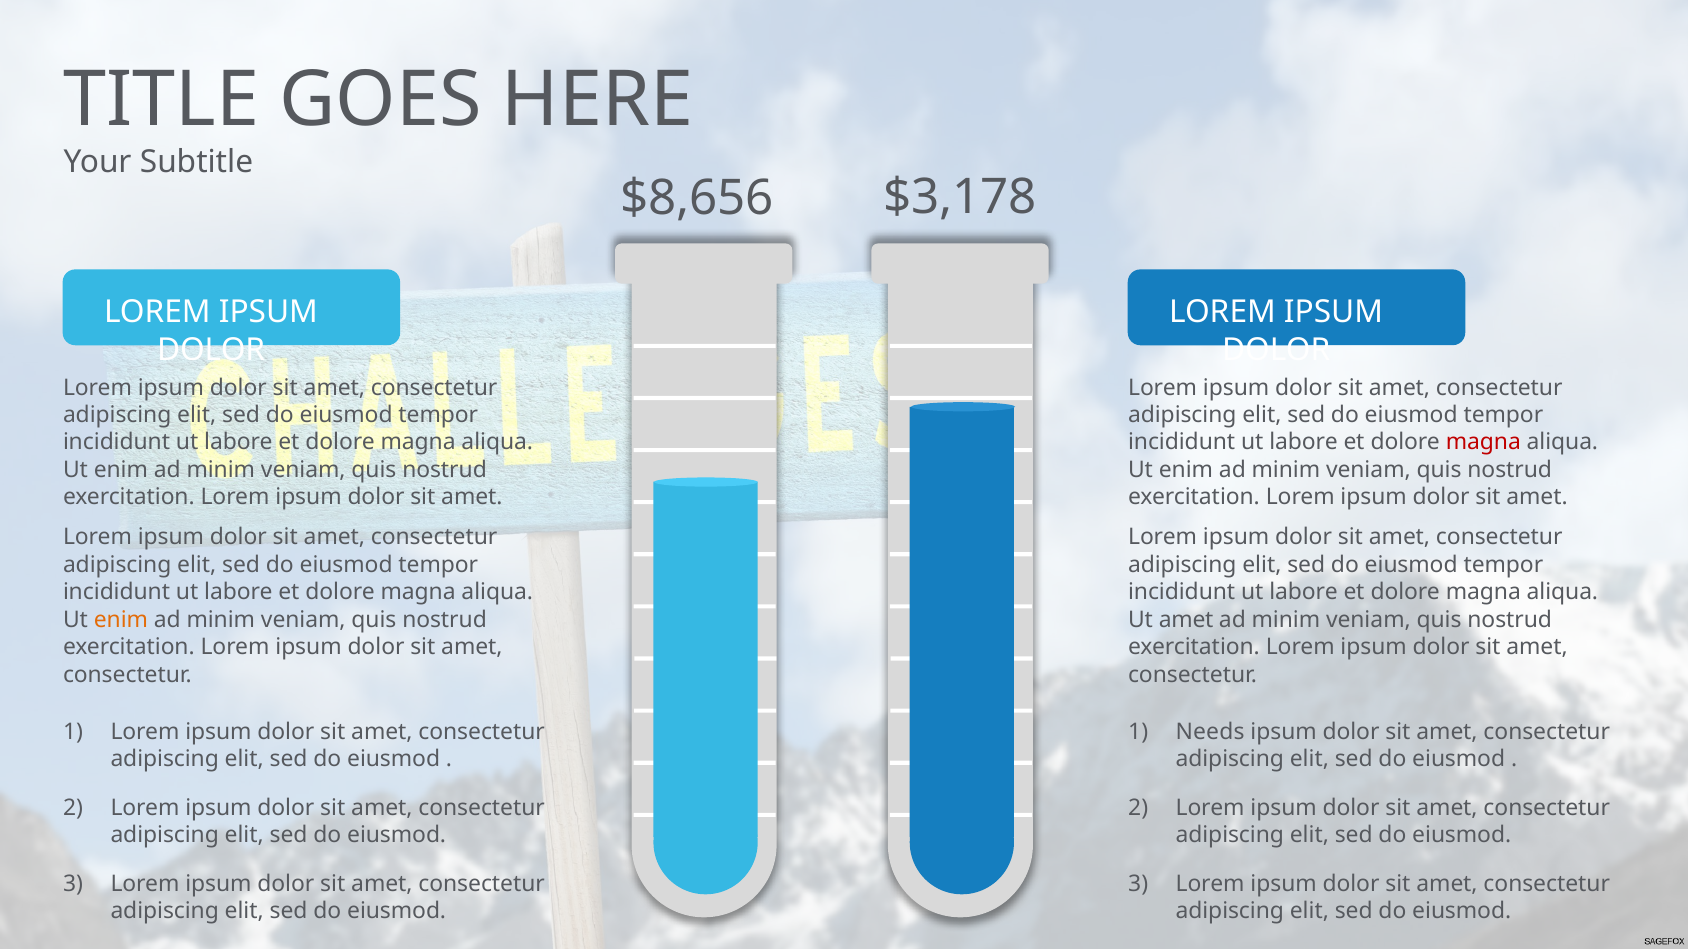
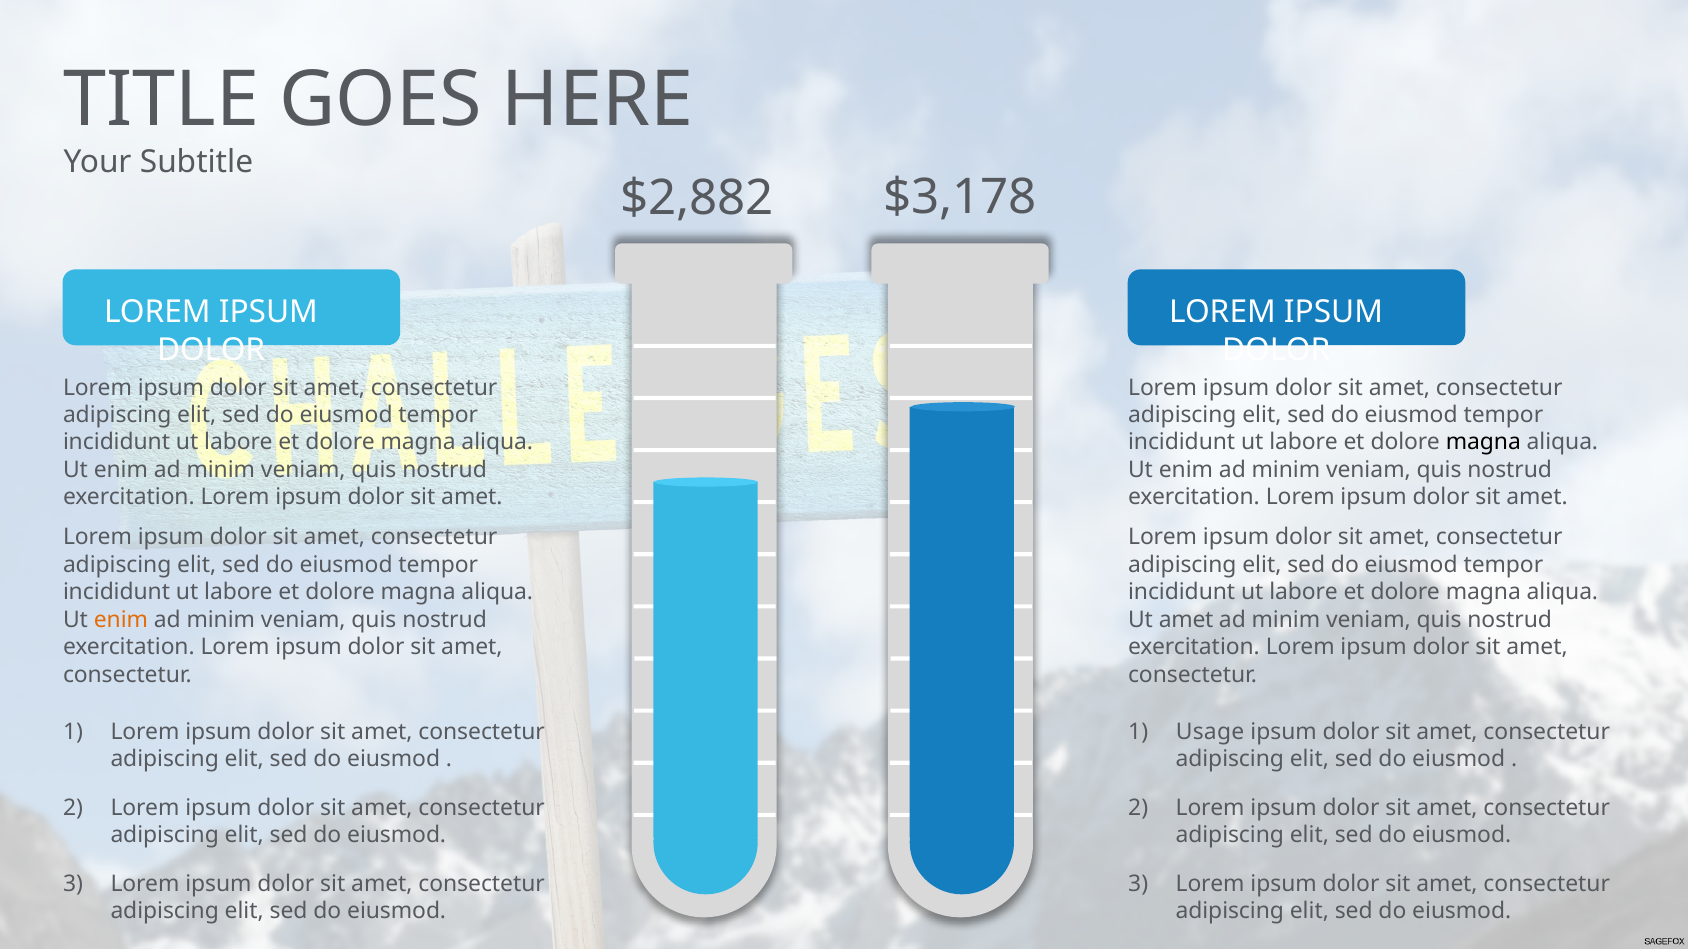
$8,656: $8,656 -> $2,882 (697, 198)
magna colour: red -> black (1483, 443)
Needs: Needs -> Usage (1210, 732)
